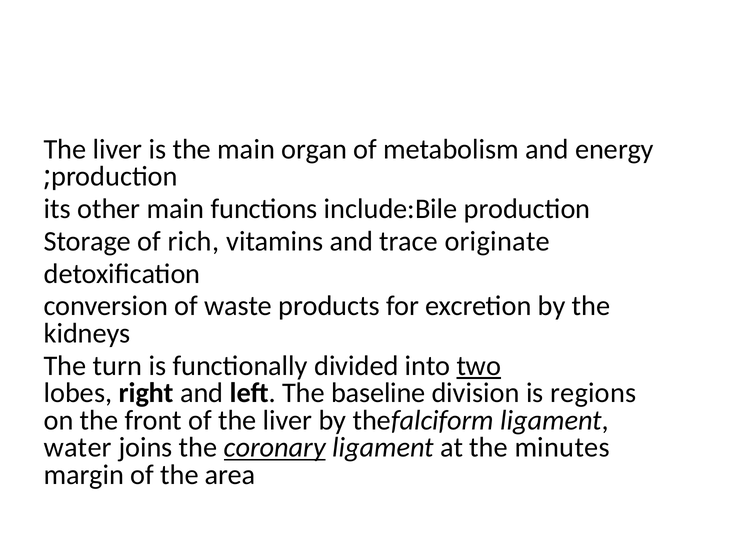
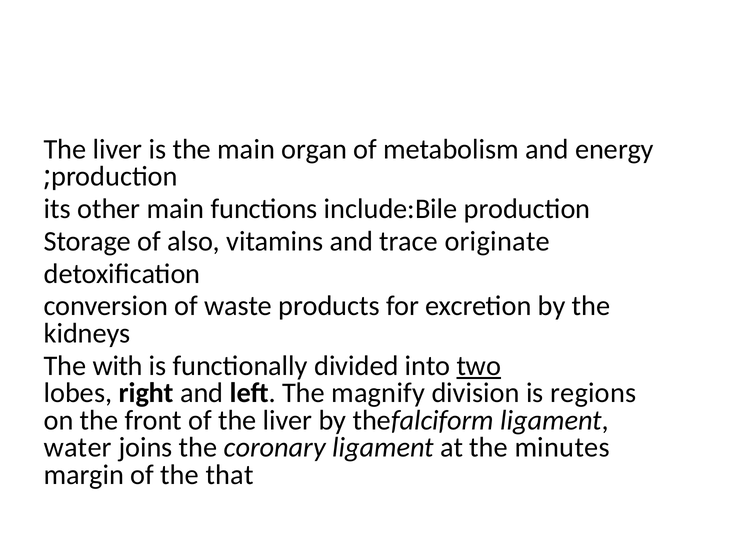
rich: rich -> also (194, 241)
turn: turn -> with (118, 366)
baseline: baseline -> magnify (378, 393)
coronary underline: present -> none (275, 447)
area: area -> that (230, 475)
